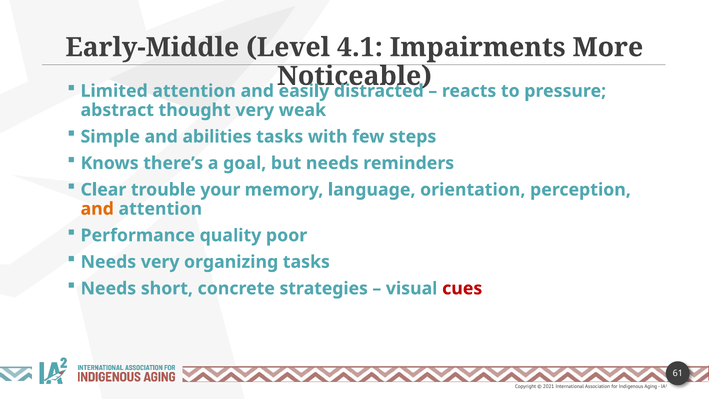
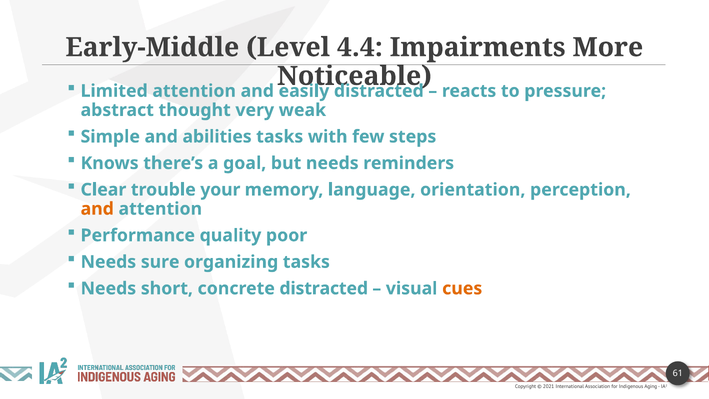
4.1: 4.1 -> 4.4 (360, 47)
Needs very: very -> sure (160, 262)
concrete strategies: strategies -> distracted (324, 288)
cues colour: red -> orange (462, 288)
